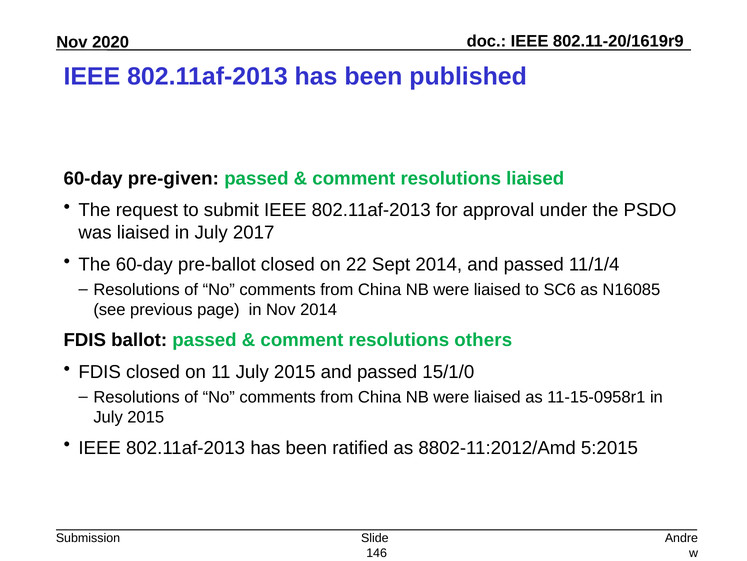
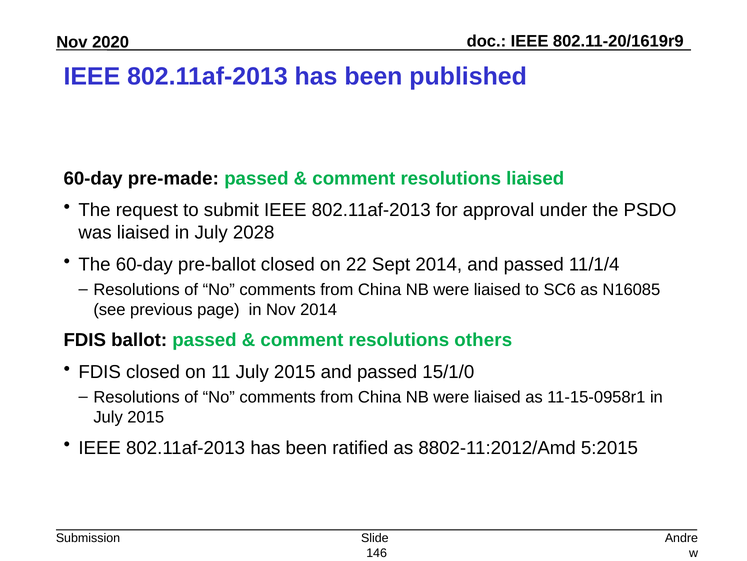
pre-given: pre-given -> pre-made (173, 178)
2017: 2017 -> 2028 (254, 232)
